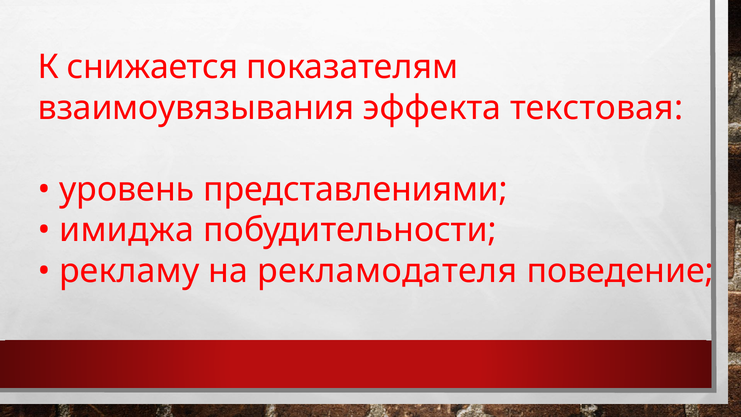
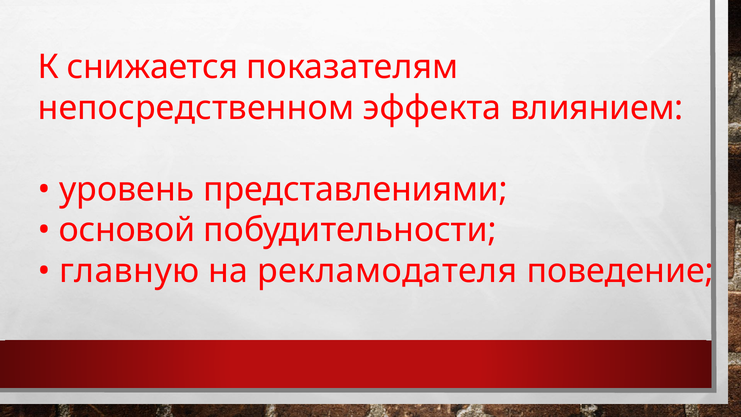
взаимоувязывания: взаимоувязывания -> непосредственном (196, 108)
текстовая: текстовая -> влиянием (597, 108)
имиджа: имиджа -> основой (127, 230)
рекламу: рекламу -> главную (129, 271)
